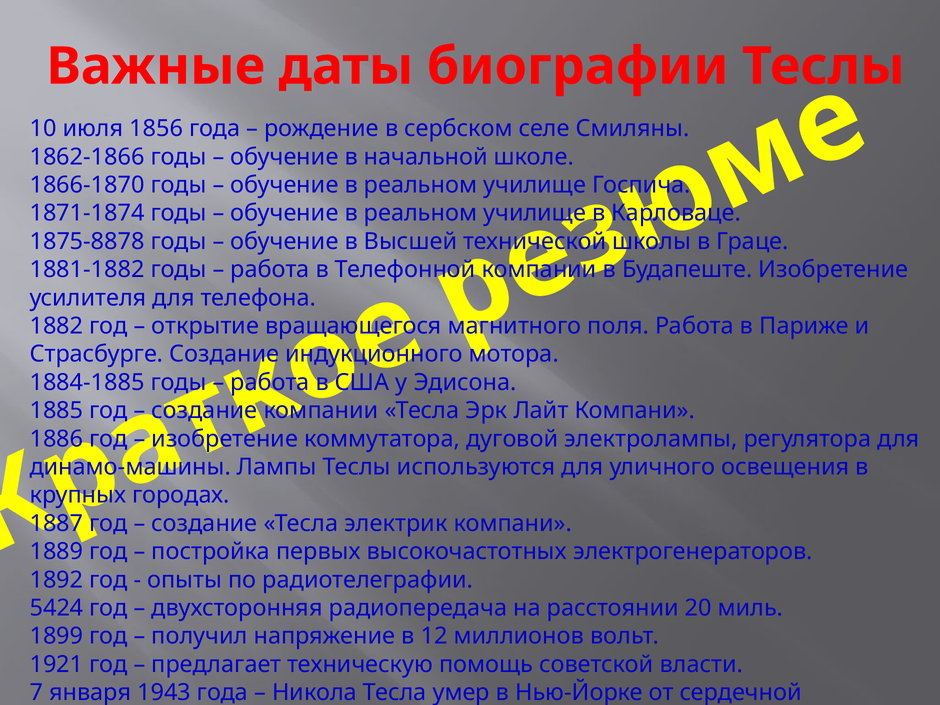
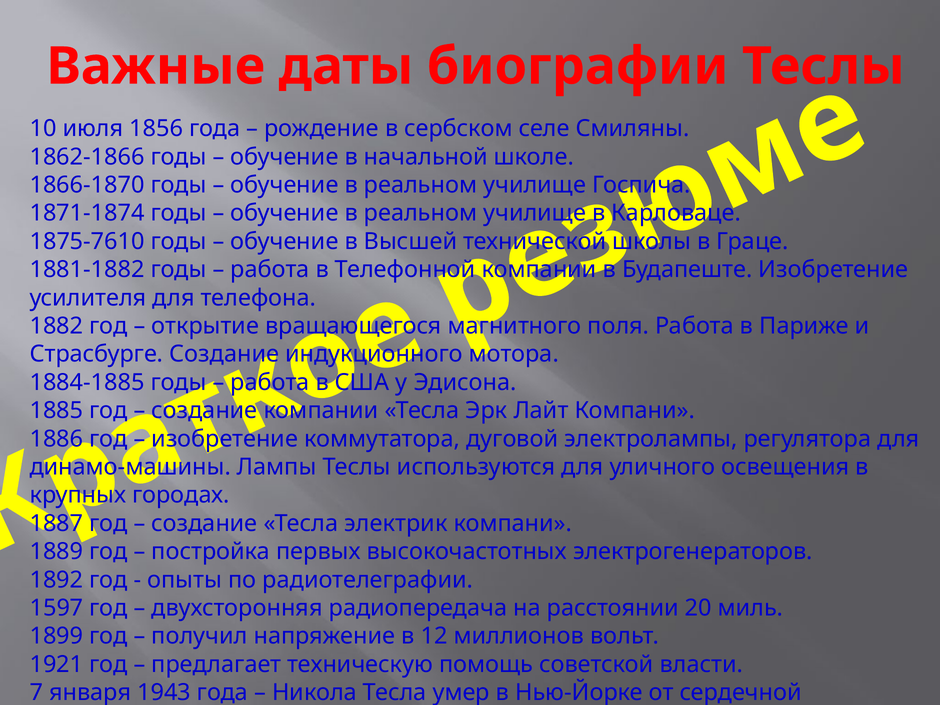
1875-8878: 1875-8878 -> 1875-7610 (87, 241)
5424: 5424 -> 1597 (57, 608)
